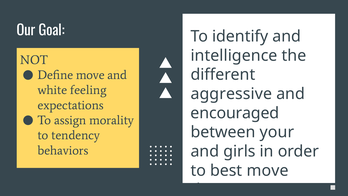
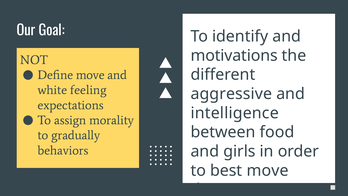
intelligence: intelligence -> motivations (234, 55)
encouraged: encouraged -> intelligence (235, 113)
your: your -> food (277, 132)
tendency: tendency -> gradually (76, 135)
